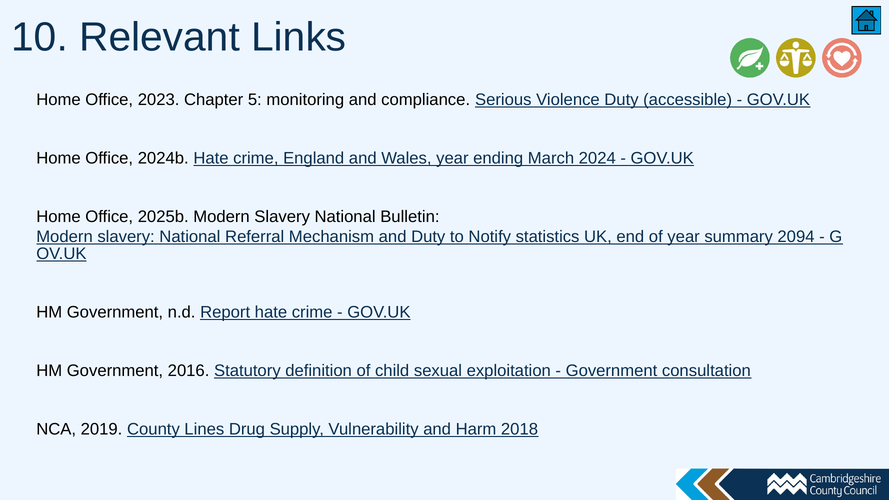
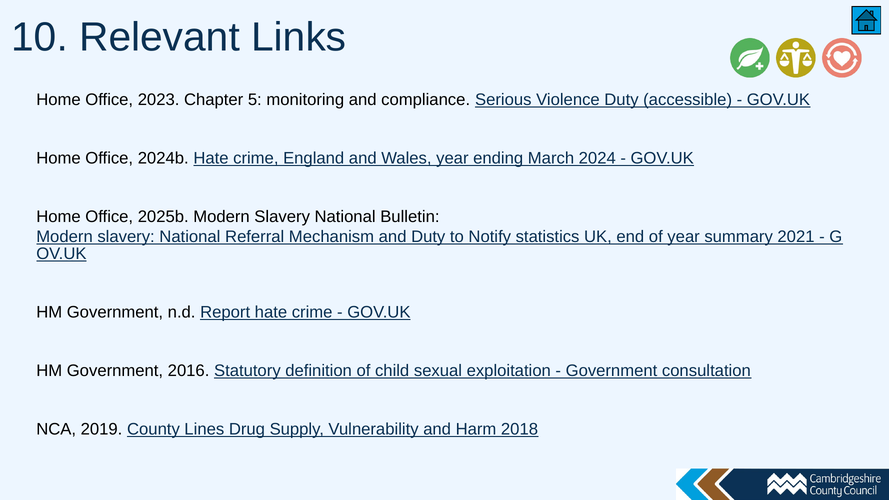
2094: 2094 -> 2021 (796, 237)
